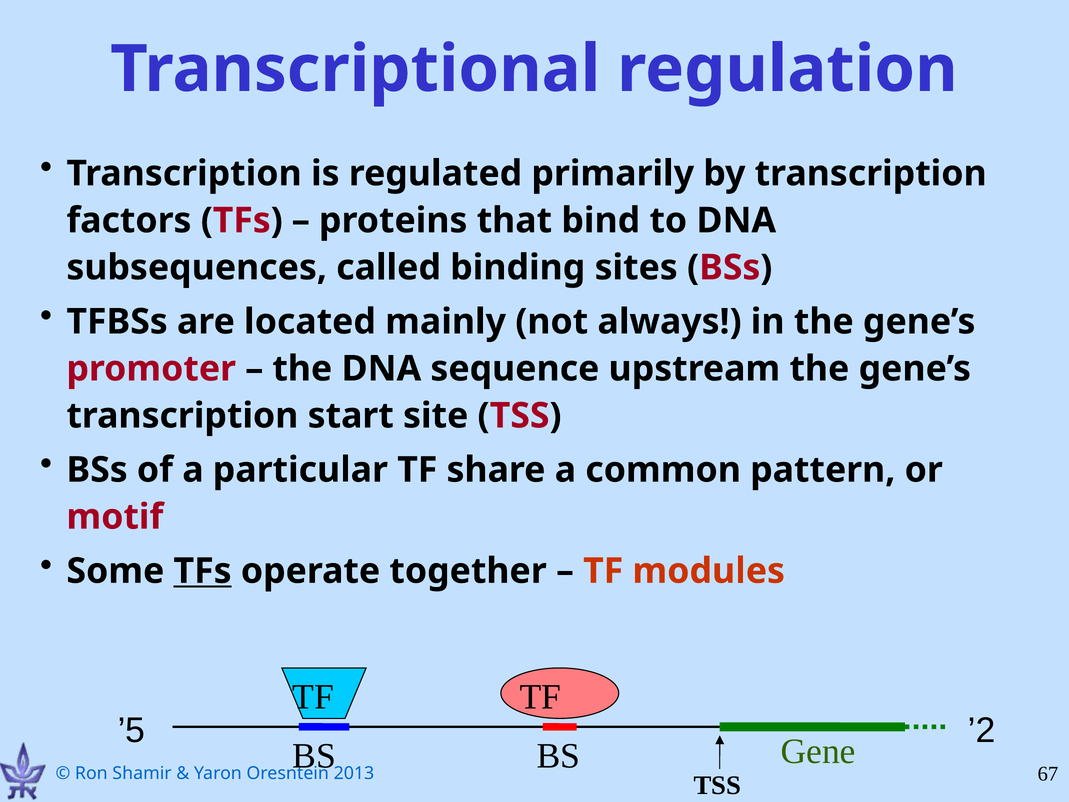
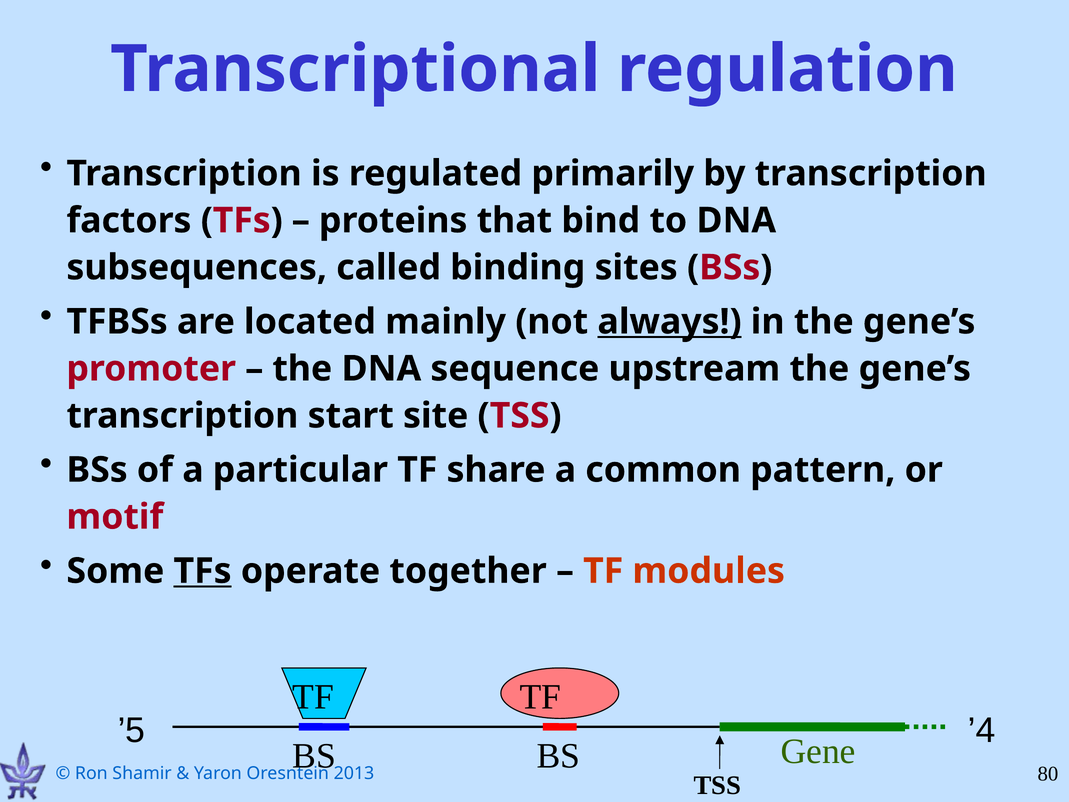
always underline: none -> present (670, 322)
2: 2 -> 4 (986, 730)
67: 67 -> 80 (1048, 774)
